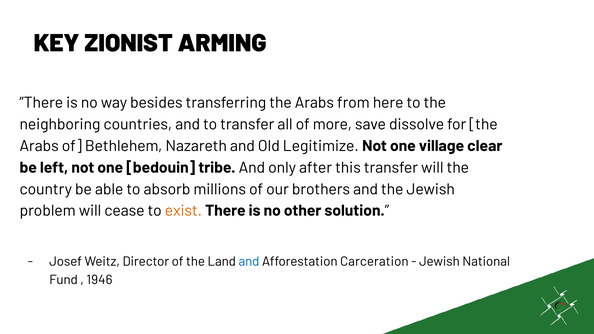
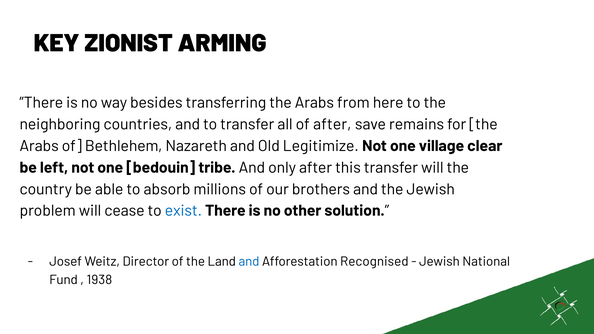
of more: more -> after (332, 124)
dissolve: dissolve -> remains (417, 124)
exist colour: orange -> blue (183, 211)
Carceration: Carceration -> Recognised (374, 262)
1946: 1946 -> 1938 (99, 280)
